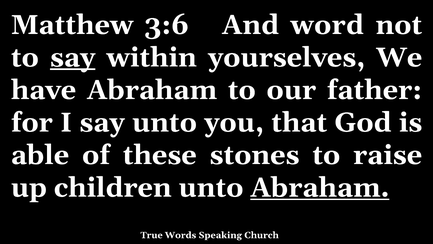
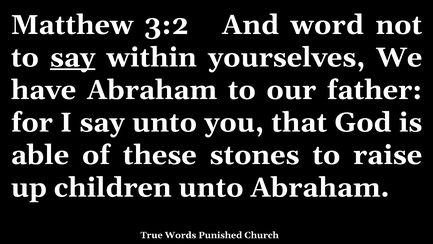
3:6: 3:6 -> 3:2 (167, 25)
Abraham underline: present -> none (320, 187)
Speaking: Speaking -> Punished (220, 235)
